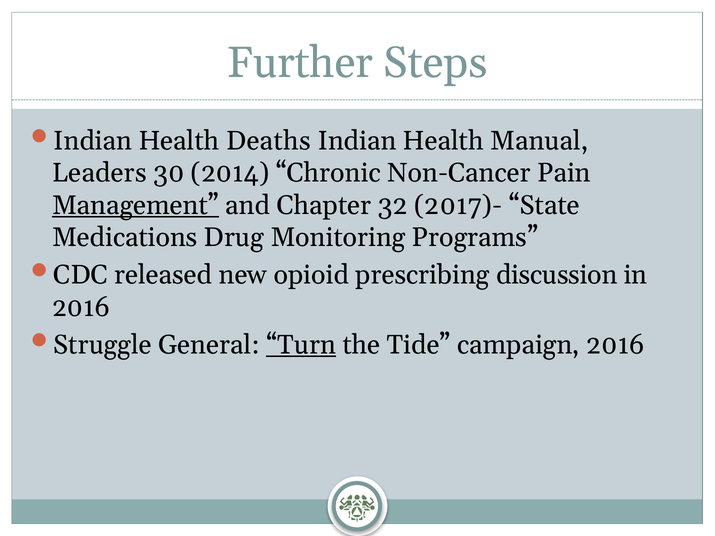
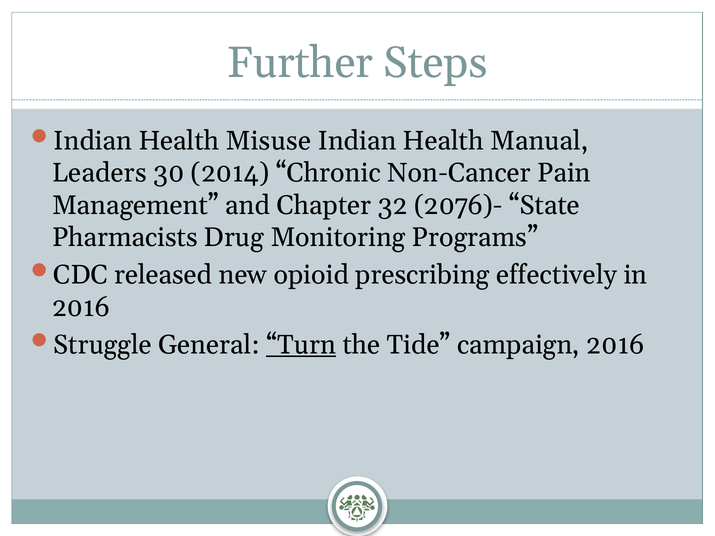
Deaths: Deaths -> Misuse (269, 141)
Management underline: present -> none (136, 205)
2017)-: 2017)- -> 2076)- (458, 205)
Medications: Medications -> Pharmacists (125, 238)
discussion: discussion -> effectively (557, 275)
